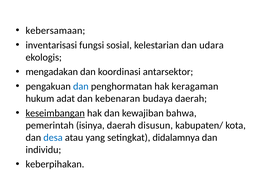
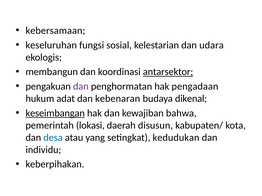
inventarisasi: inventarisasi -> keseluruhan (51, 45)
mengadakan: mengadakan -> membangun (52, 72)
antarsektor underline: none -> present (168, 72)
dan colour: blue -> purple (81, 87)
keragaman: keragaman -> pengadaan (195, 87)
budaya daerah: daerah -> dikenal (191, 99)
isinya: isinya -> lokasi (90, 126)
didalamnya: didalamnya -> kedudukan (176, 138)
